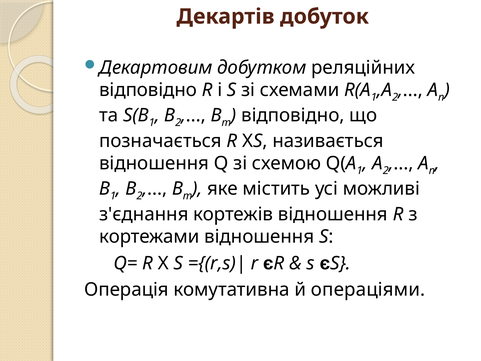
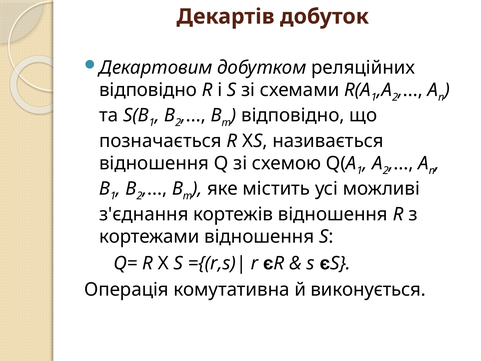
операціями: операціями -> виконується (368, 289)
